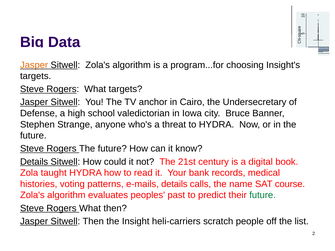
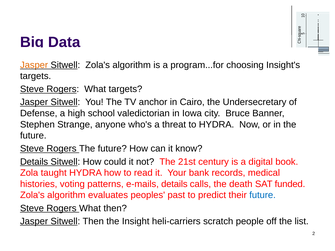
name: name -> death (241, 184)
course: course -> funded (290, 184)
future colour: green -> blue (263, 195)
